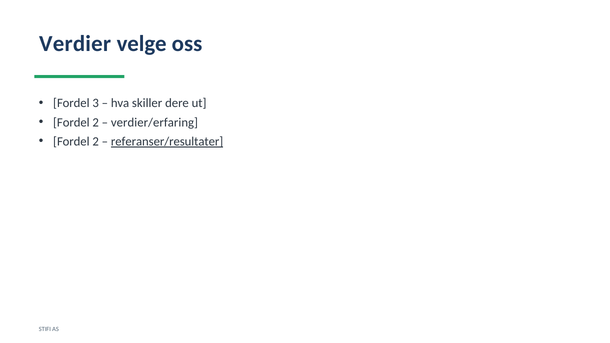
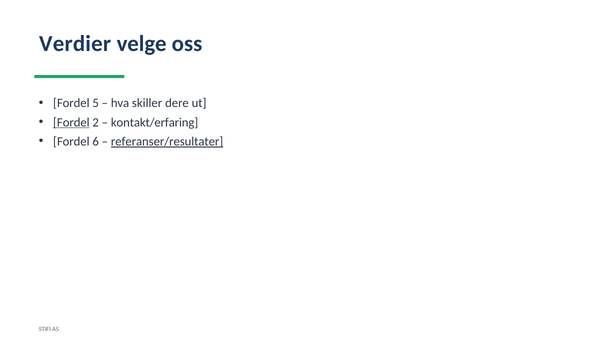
3: 3 -> 5 (96, 103)
Fordel underline: none -> present (71, 122)
verdier/erfaring: verdier/erfaring -> kontakt/erfaring (155, 122)
2: 2 -> 6 (96, 141)
